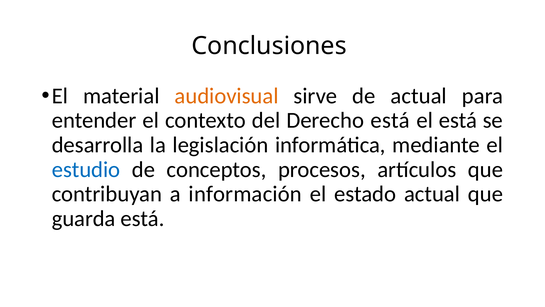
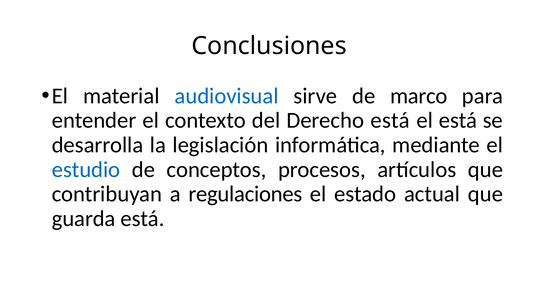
audiovisual colour: orange -> blue (227, 96)
de actual: actual -> marco (419, 96)
información: información -> regulaciones (245, 194)
